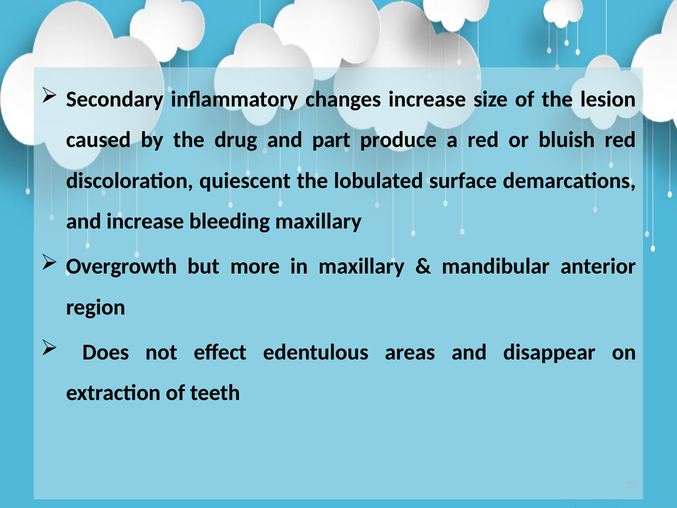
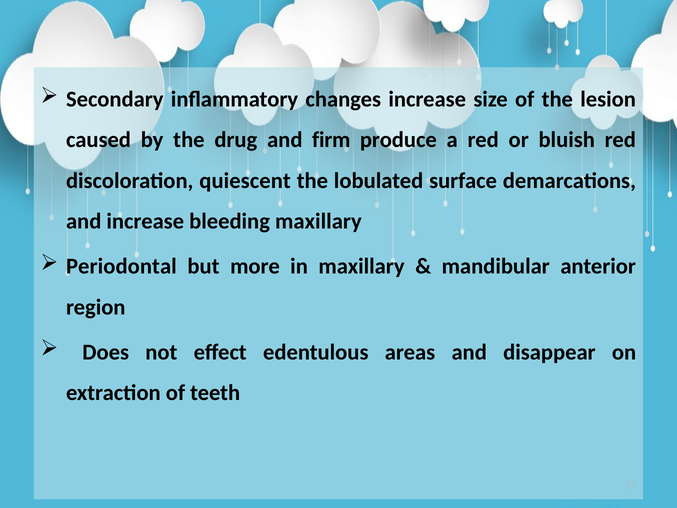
part: part -> firm (331, 140)
Overgrowth: Overgrowth -> Periodontal (121, 266)
